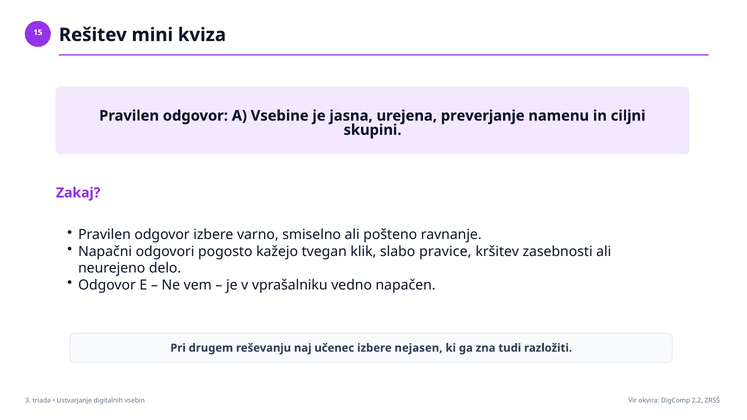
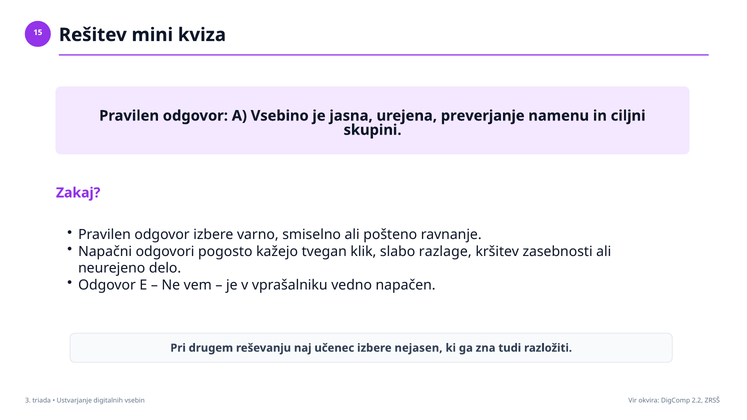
Vsebine: Vsebine -> Vsebino (280, 116)
pravice: pravice -> razlage (445, 252)
